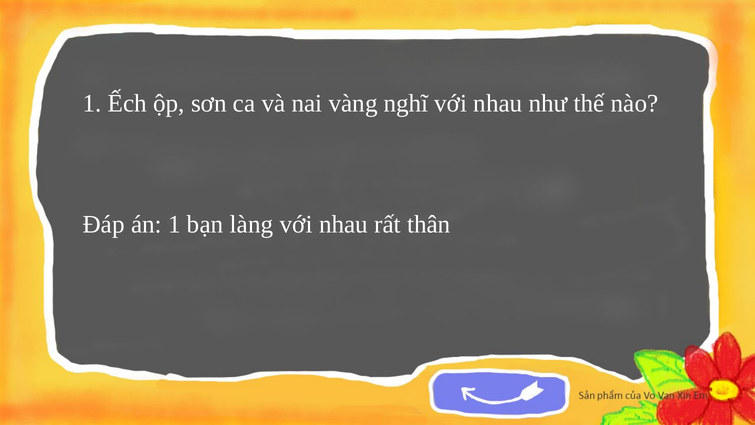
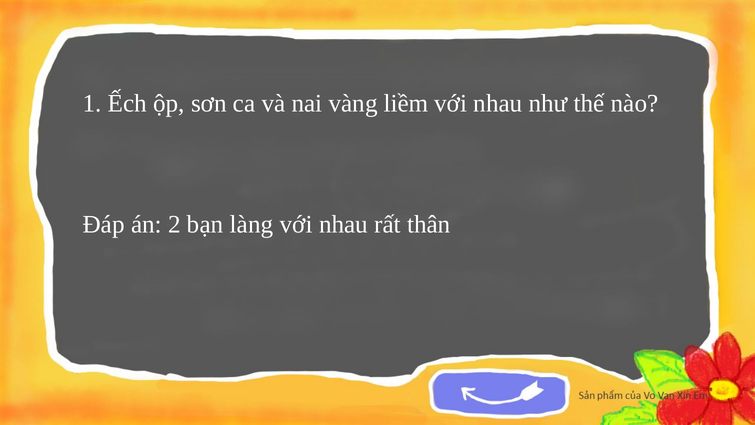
nghĩ: nghĩ -> liềm (406, 104)
án 1: 1 -> 2 (174, 224)
